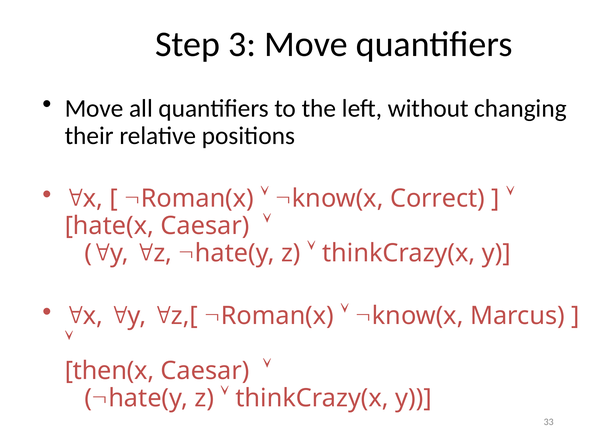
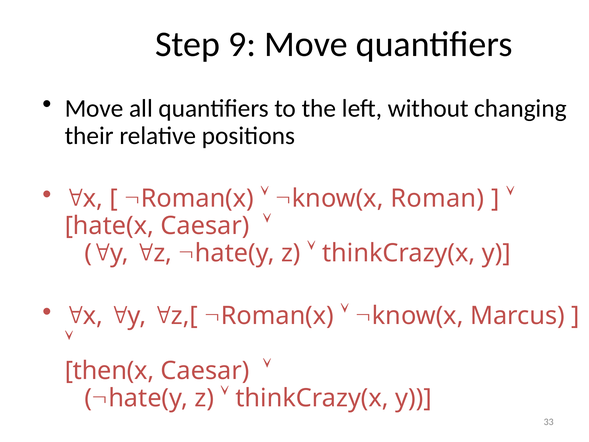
3: 3 -> 9 (242, 44)
Correct: Correct -> Roman (437, 198)
